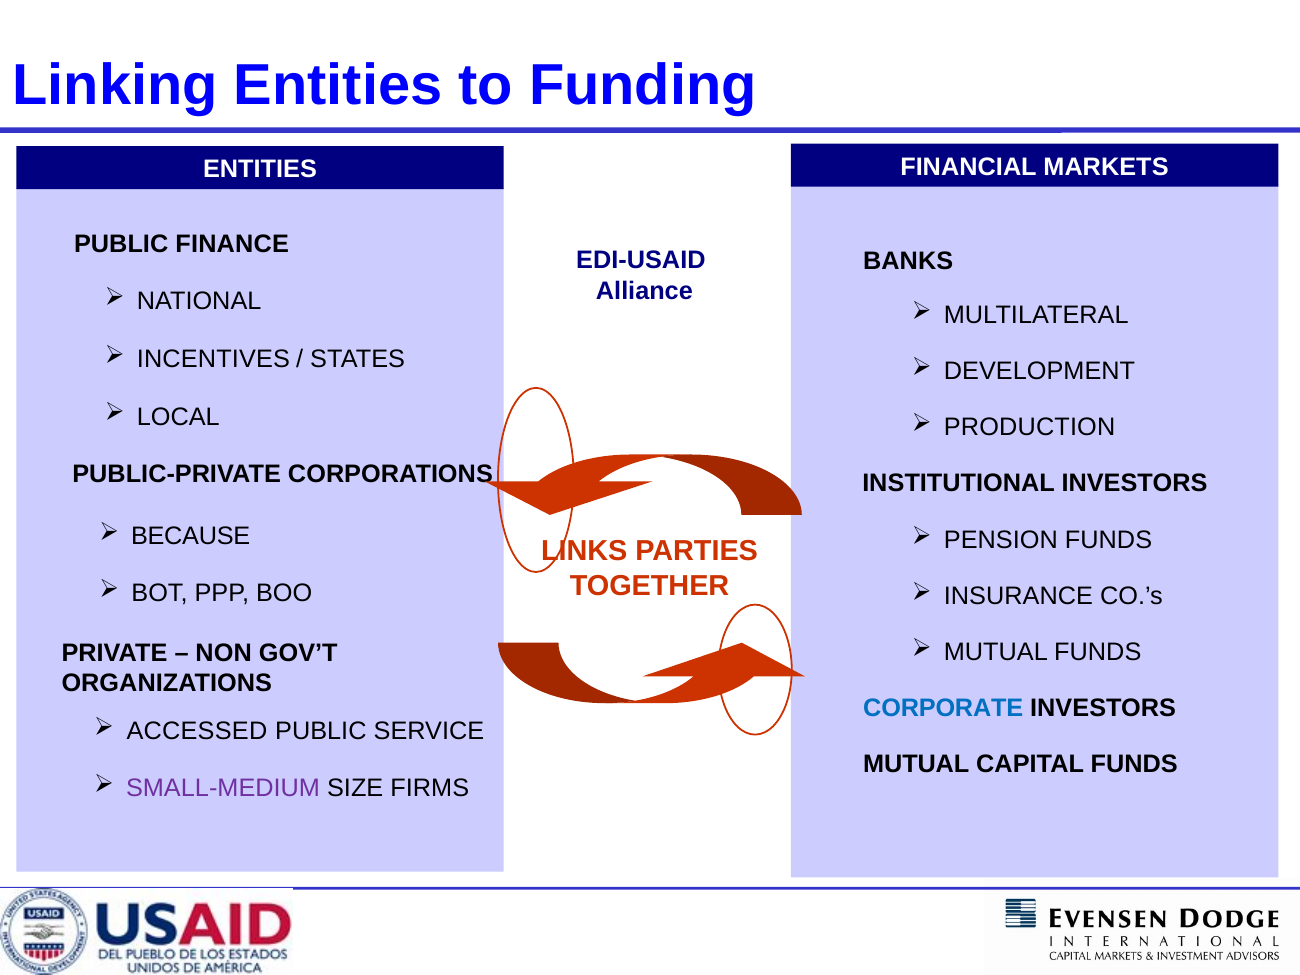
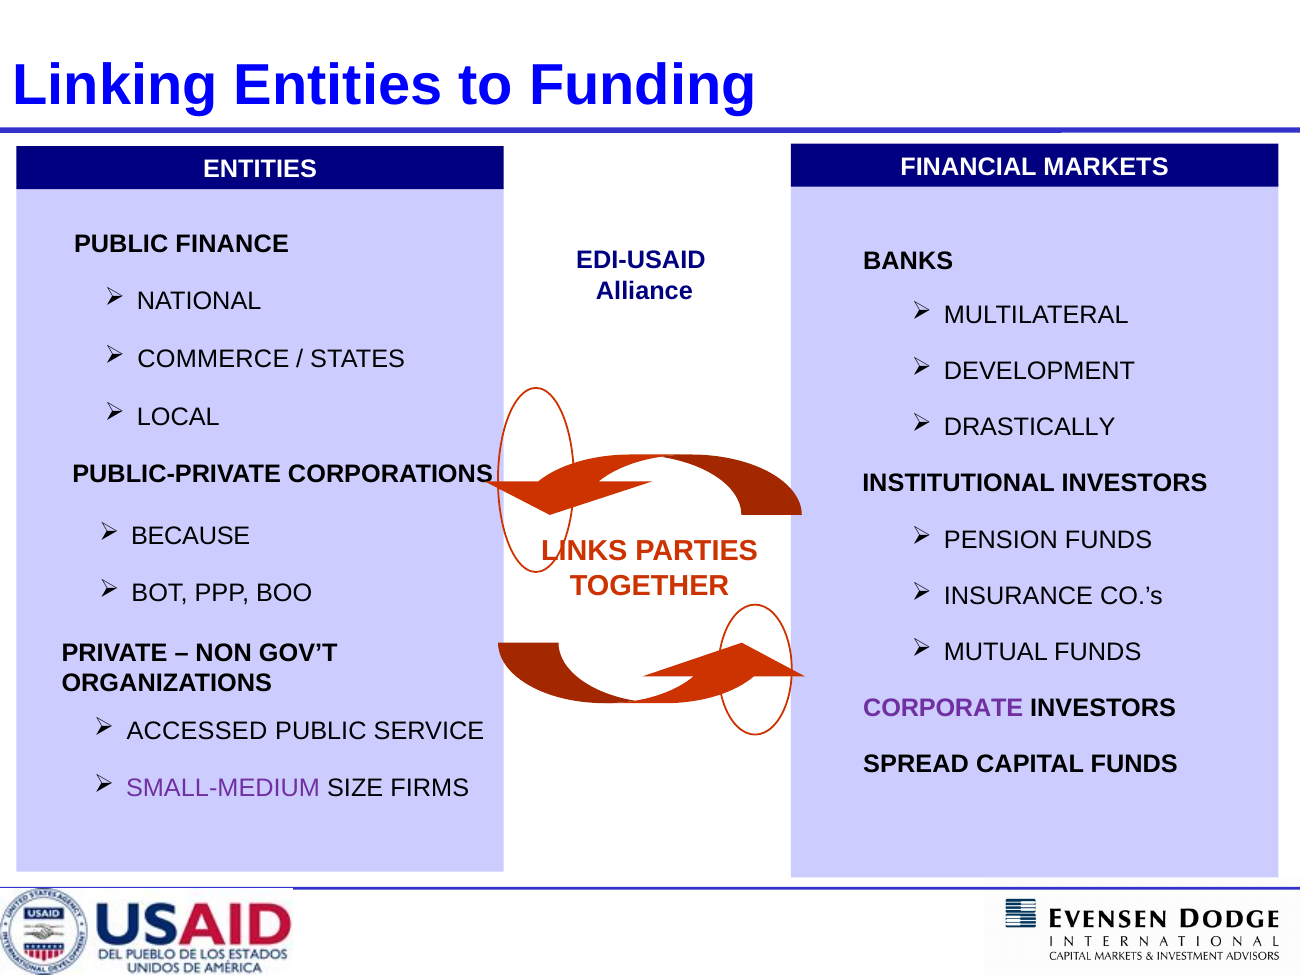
INCENTIVES: INCENTIVES -> COMMERCE (213, 359)
PRODUCTION: PRODUCTION -> DRASTICALLY (1030, 427)
CORPORATE colour: blue -> purple (943, 709)
MUTUAL: MUTUAL -> SPREAD (916, 765)
